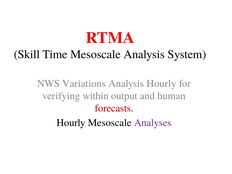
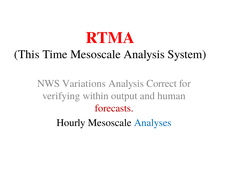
Skill: Skill -> This (27, 54)
Analysis Hourly: Hourly -> Correct (162, 83)
Analyses colour: purple -> blue (153, 123)
